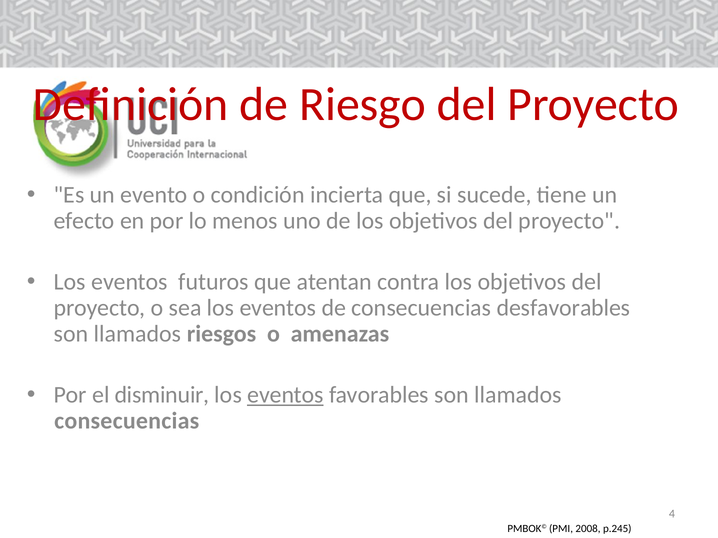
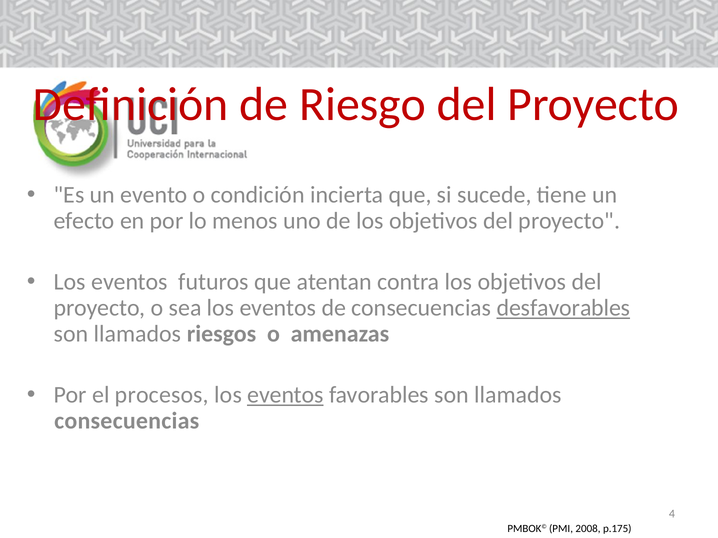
desfavorables underline: none -> present (563, 308)
disminuir: disminuir -> procesos (162, 395)
p.245: p.245 -> p.175 (617, 529)
